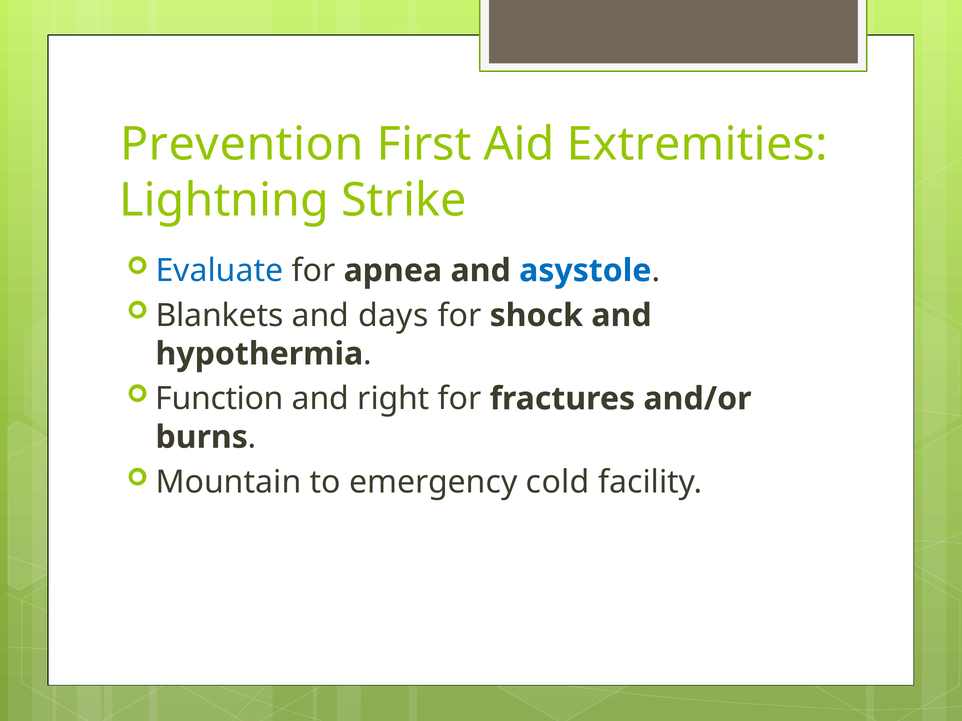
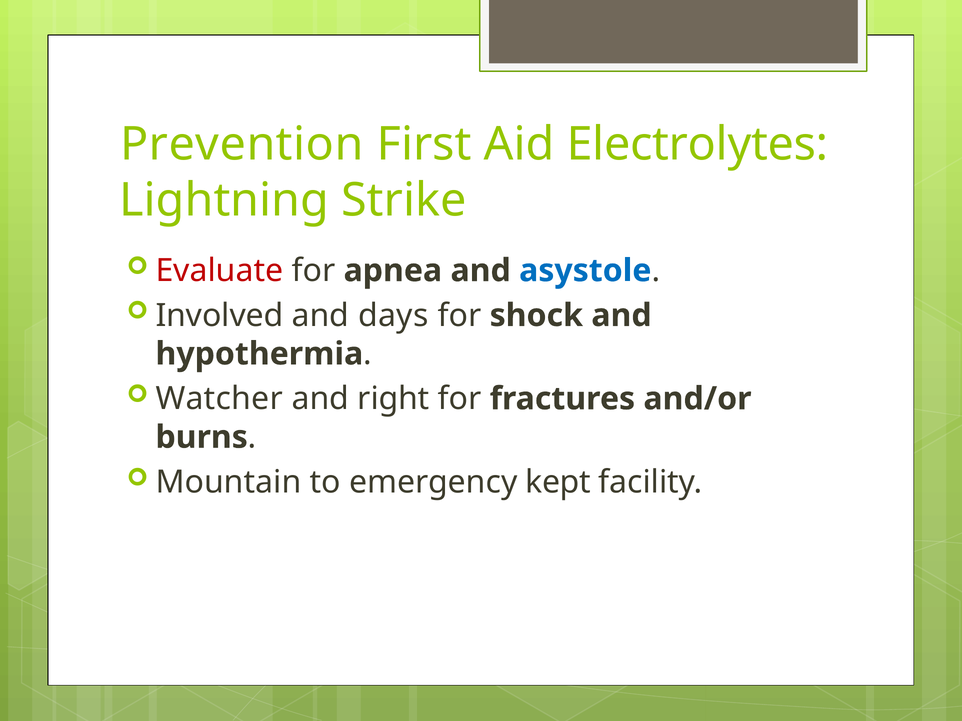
Extremities: Extremities -> Electrolytes (698, 144)
Evaluate colour: blue -> red (219, 271)
Blankets: Blankets -> Involved (219, 316)
Function: Function -> Watcher (219, 399)
cold: cold -> kept (558, 482)
